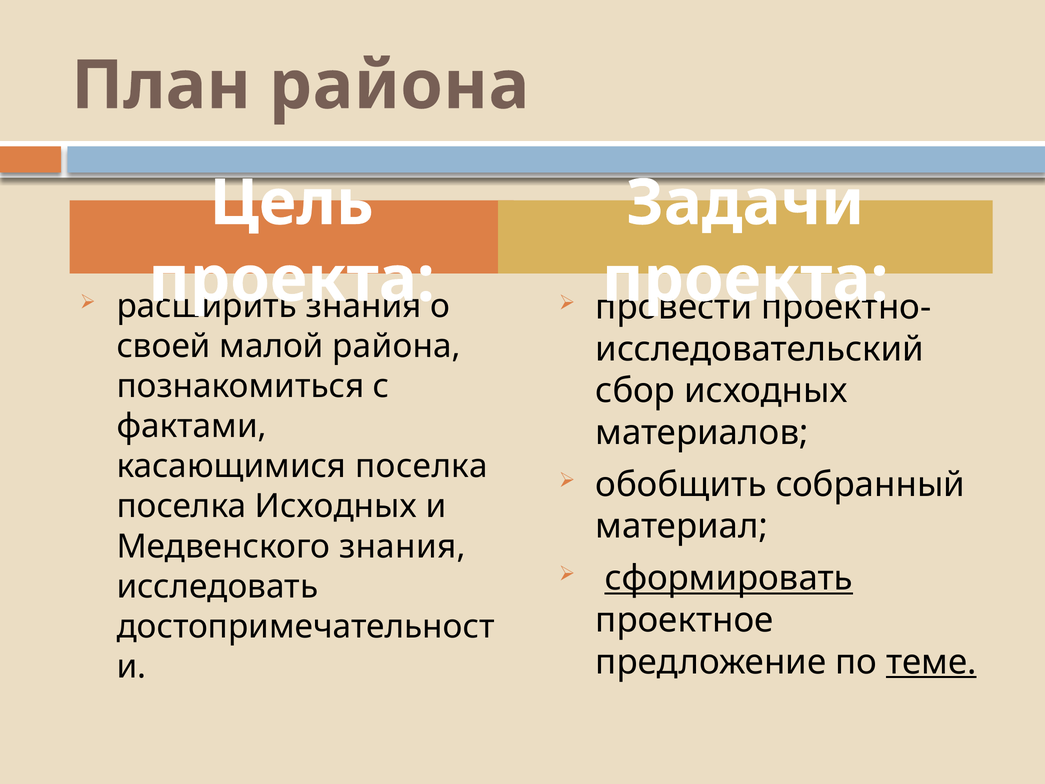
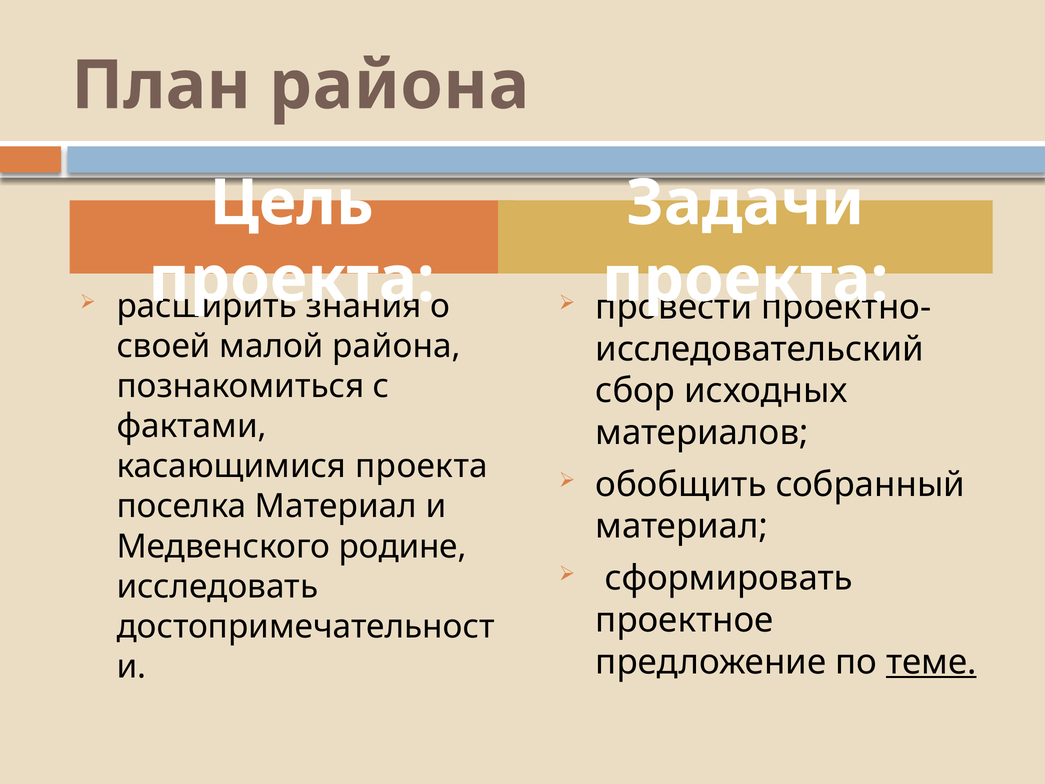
касающимися поселка: поселка -> проекта (422, 466)
поселка Исходных: Исходных -> Материал (336, 506)
Медвенского знания: знания -> родине (403, 546)
сформировать underline: present -> none (729, 578)
